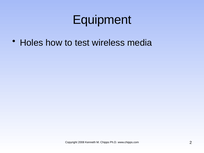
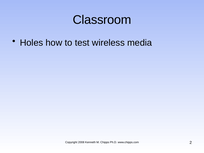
Equipment: Equipment -> Classroom (102, 20)
